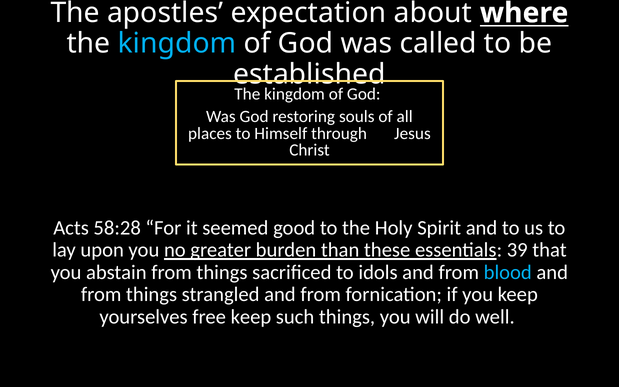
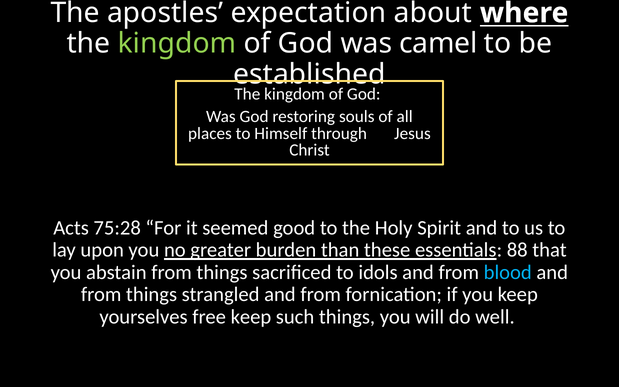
kingdom colour: light blue -> light green (177, 44)
called: called -> camel (438, 44)
58:28: 58:28 -> 75:28 (117, 228)
39: 39 -> 88 (517, 250)
